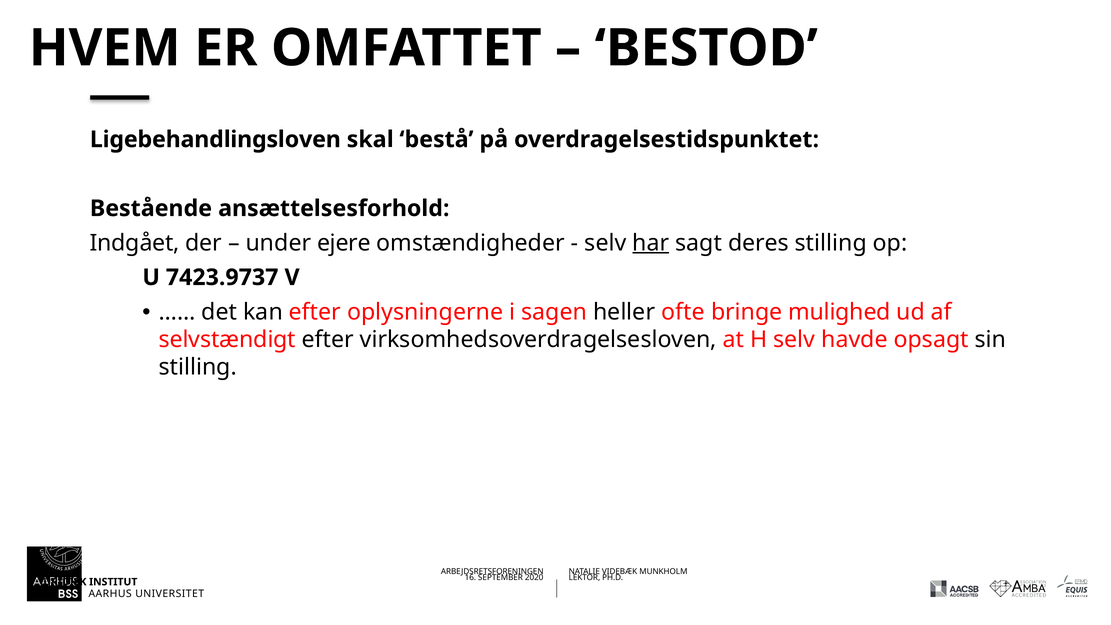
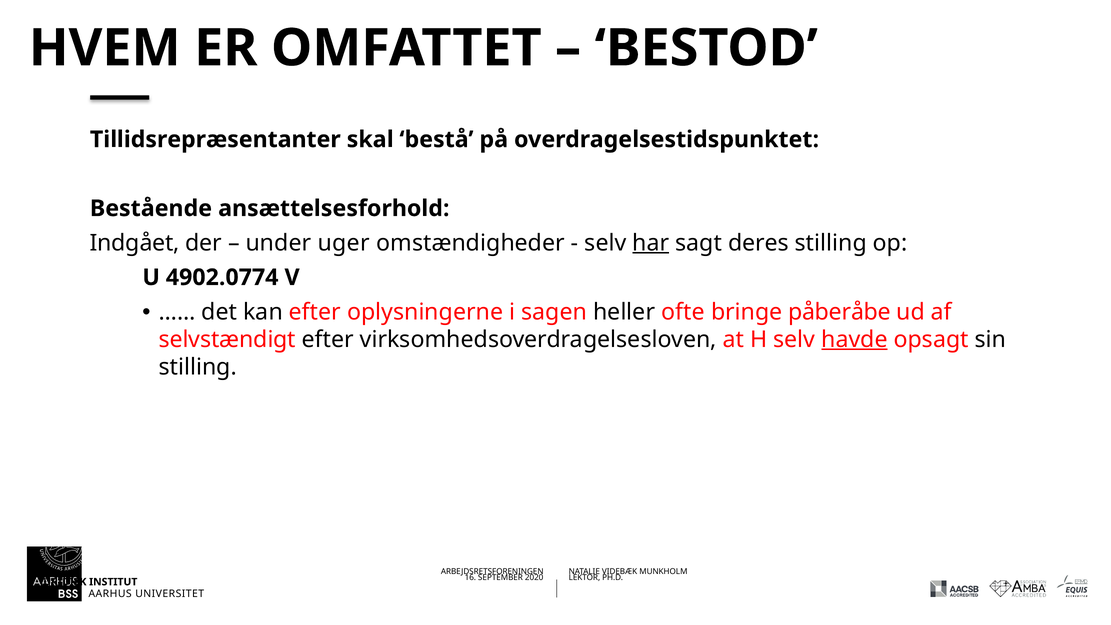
Ligebehandlingsloven: Ligebehandlingsloven -> Tillidsrepræsentanter (215, 140)
ejere: ejere -> uger (344, 243)
7423.9737: 7423.9737 -> 4902.0774 (222, 277)
mulighed: mulighed -> påberåbe (840, 312)
havde underline: none -> present (854, 339)
